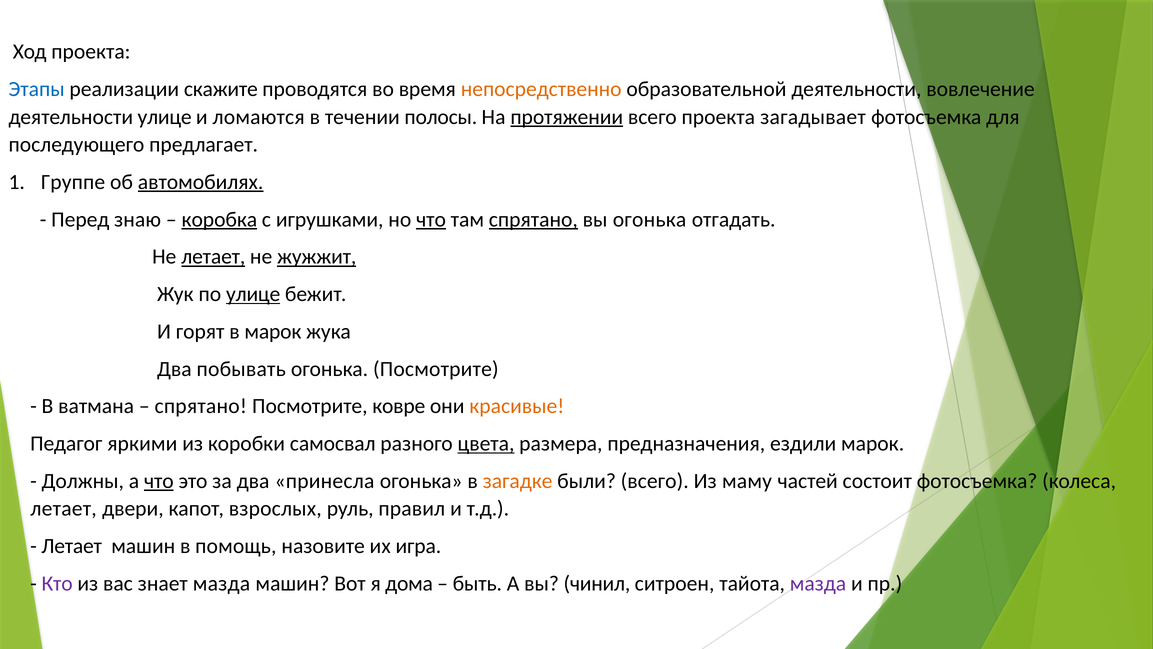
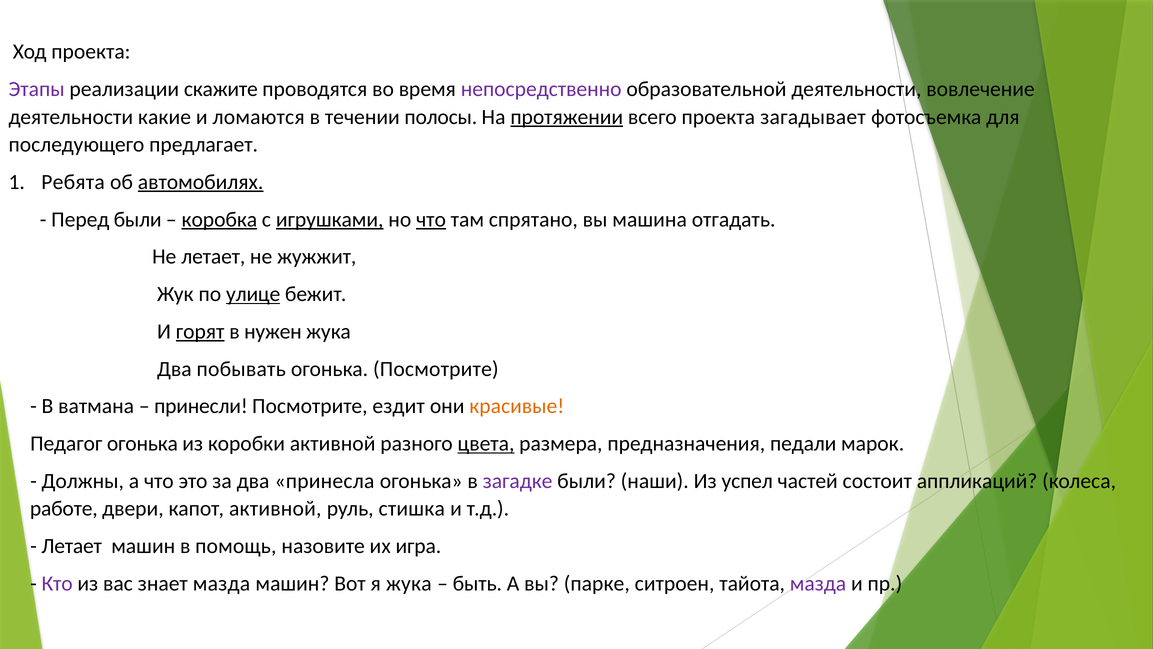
Этапы colour: blue -> purple (37, 89)
непосредственно colour: orange -> purple (541, 89)
деятельности улице: улице -> какие (164, 117)
Группе: Группе -> Ребята (73, 182)
Перед знаю: знаю -> были (138, 219)
игрушками underline: none -> present (330, 219)
спрятано underline: present -> none (533, 219)
вы огонька: огонька -> машина (650, 219)
летает underline: present -> none (213, 257)
жужжит underline: present -> none (317, 257)
горят underline: none -> present (200, 331)
в марок: марок -> нужен (273, 331)
спрятано: спрятано -> принесли (201, 406)
ковре: ковре -> ездит (399, 406)
Педагог яркими: яркими -> огонька (142, 443)
коробки самосвал: самосвал -> активной (333, 443)
ездили: ездили -> педали (803, 443)
что underline: present -> none (159, 481)
загадке colour: orange -> purple (518, 481)
были всего: всего -> наши (655, 481)
маму: маму -> успел (747, 481)
состоит фотосъемка: фотосъемка -> аппликаций (977, 481)
летает: летает -> работе (64, 508)
капот взрослых: взрослых -> активной (275, 508)
правил: правил -> стишка (412, 508)
я дома: дома -> жука (409, 583)
чинил: чинил -> парке (597, 583)
